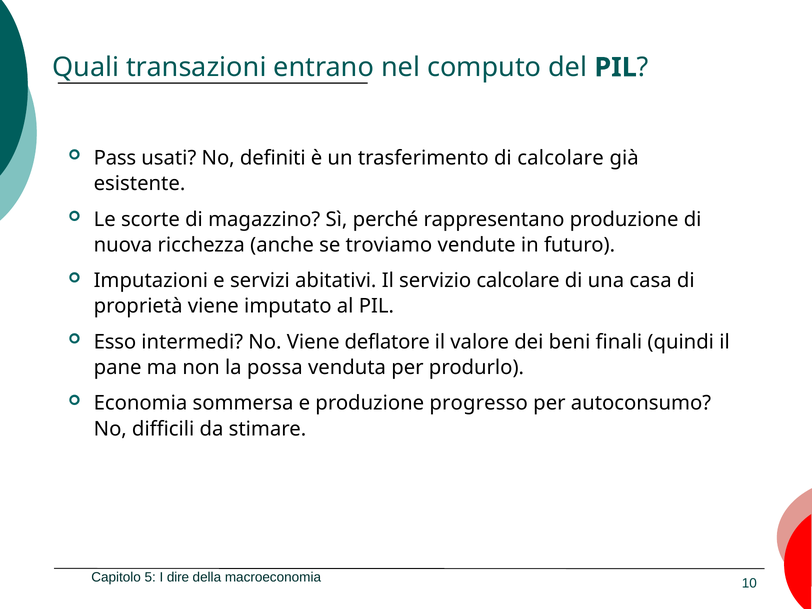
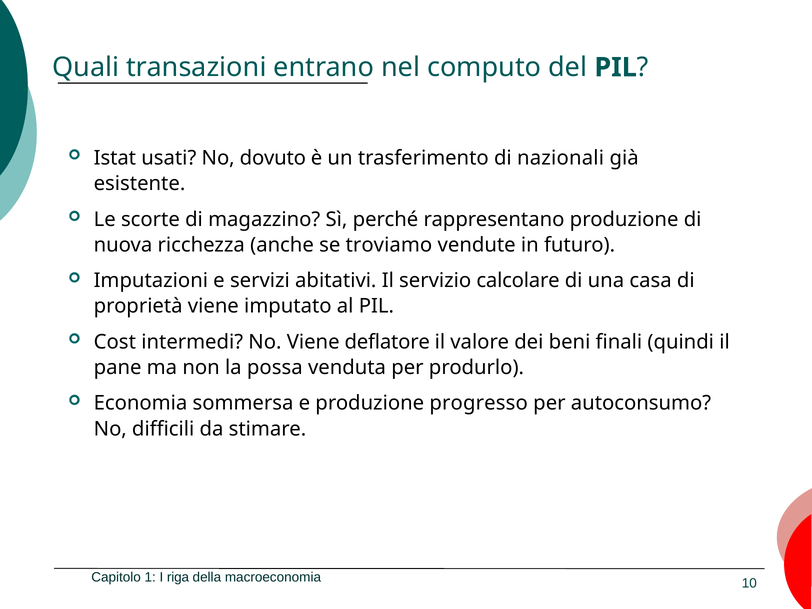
Pass: Pass -> Istat (115, 158)
definiti: definiti -> dovuto (273, 158)
di calcolare: calcolare -> nazionali (561, 158)
Esso: Esso -> Cost (115, 342)
5: 5 -> 1 (150, 577)
dire: dire -> riga (178, 577)
